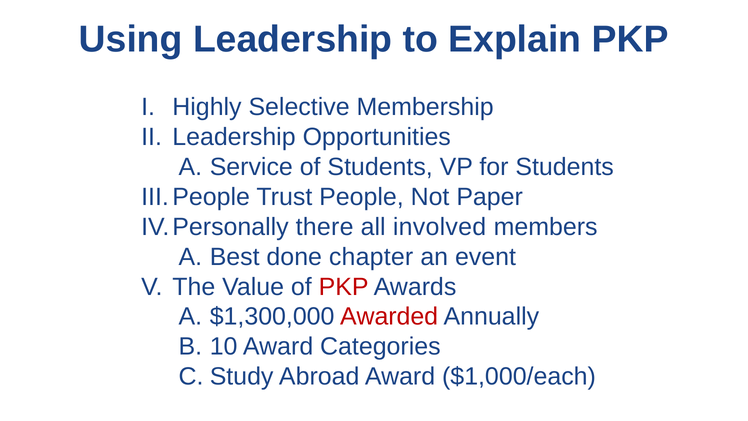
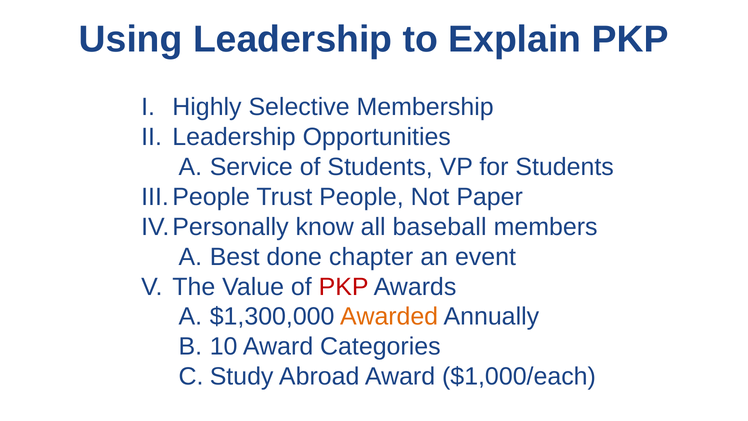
there: there -> know (325, 227)
involved: involved -> baseball (440, 227)
Awarded colour: red -> orange (389, 317)
